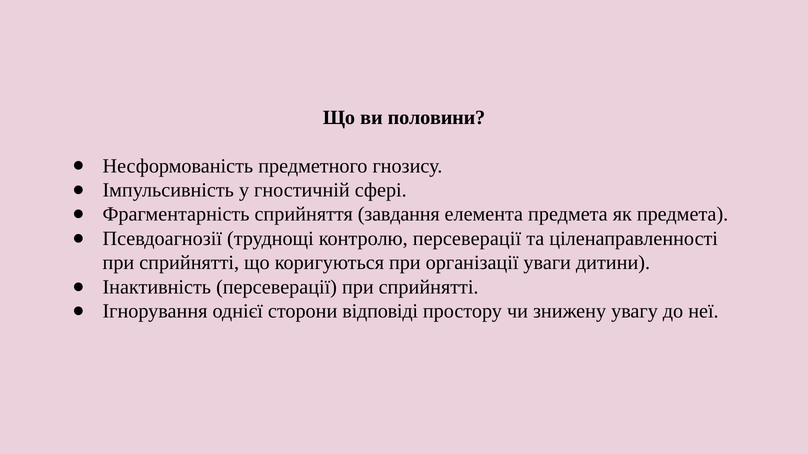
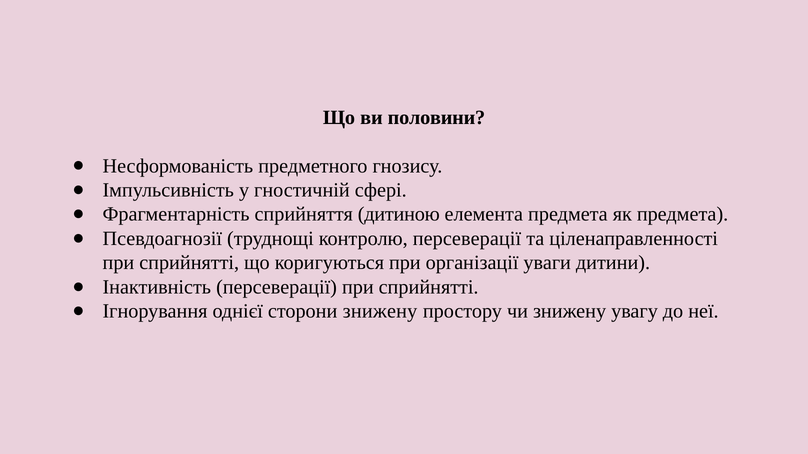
завдання: завдання -> дитиною (399, 215)
сторони відповіді: відповіді -> знижену (380, 312)
